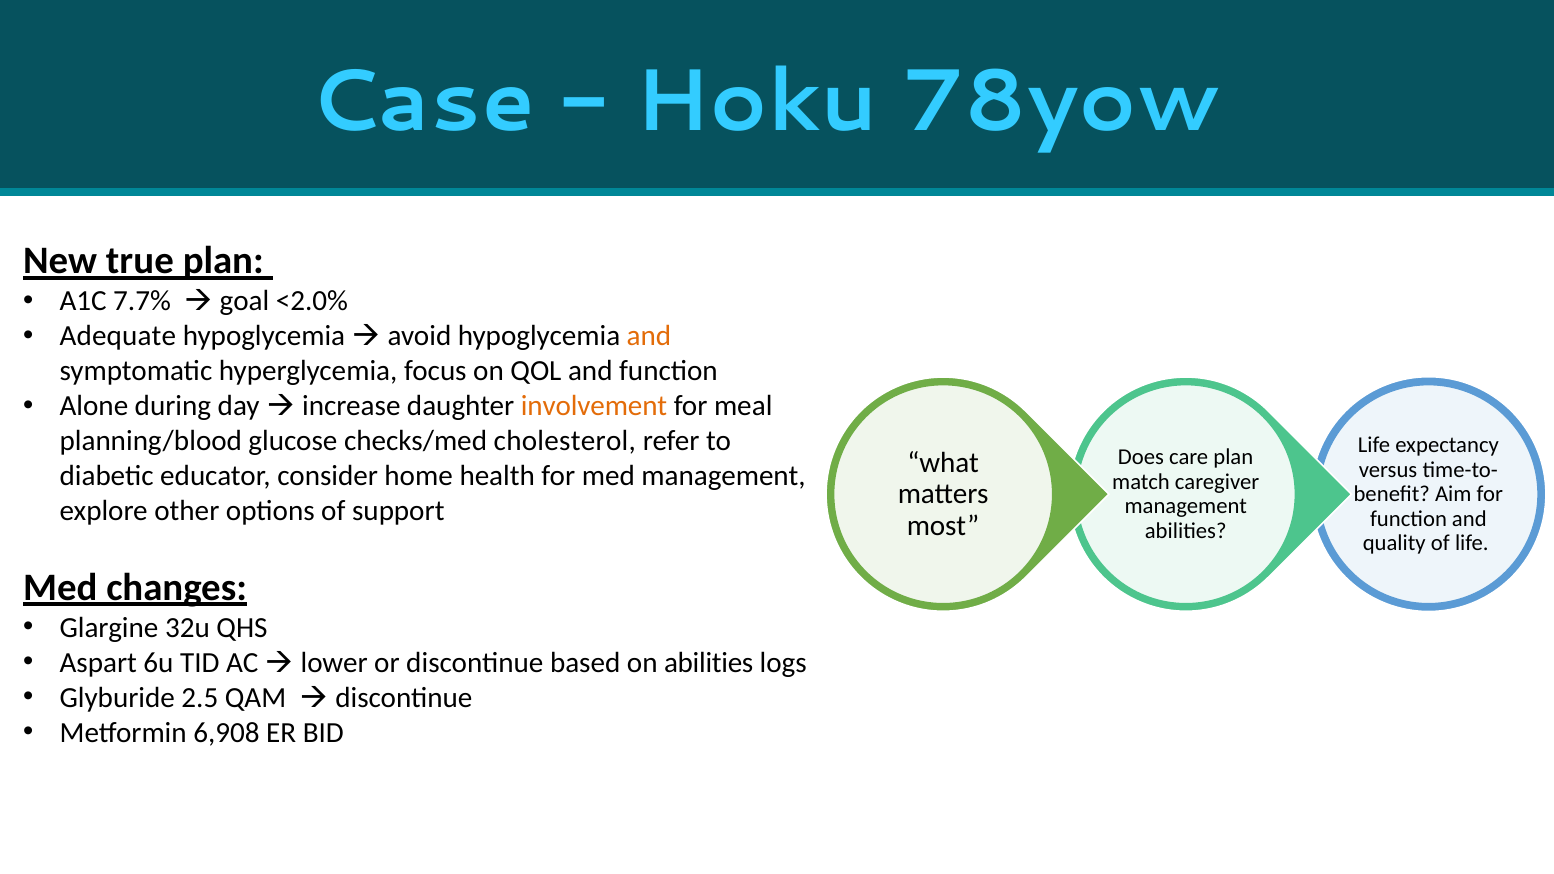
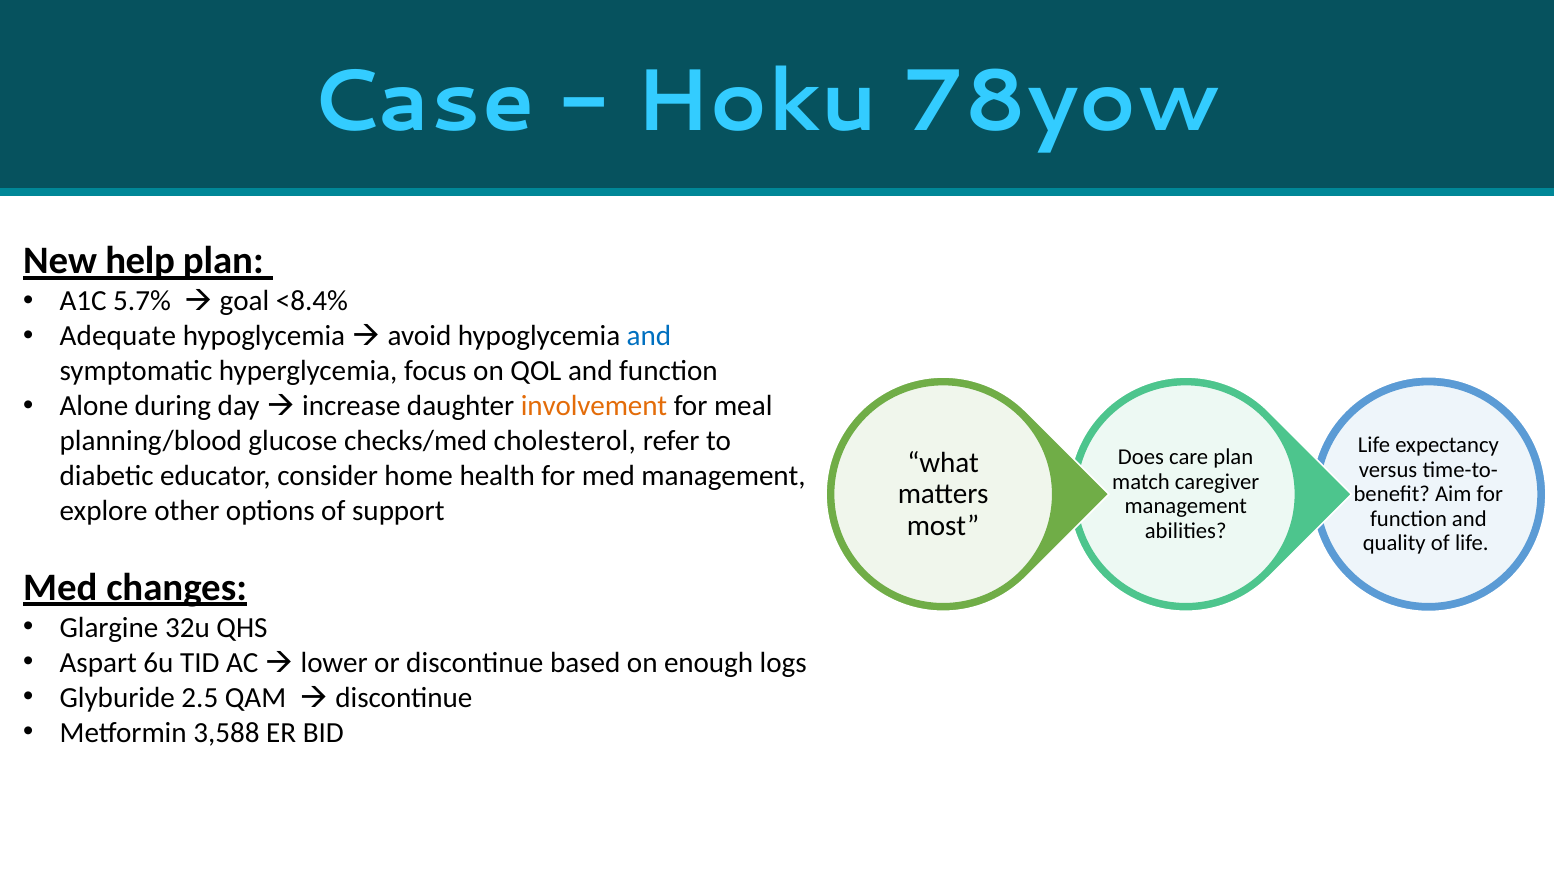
true: true -> help (140, 261)
7.7%: 7.7% -> 5.7% (142, 301)
<2.0%: <2.0% -> <8.4% (312, 301)
and colour: orange -> blue (649, 336)
on abilities: abilities -> enough (709, 663)
6,908: 6,908 -> 3,588 (226, 732)
